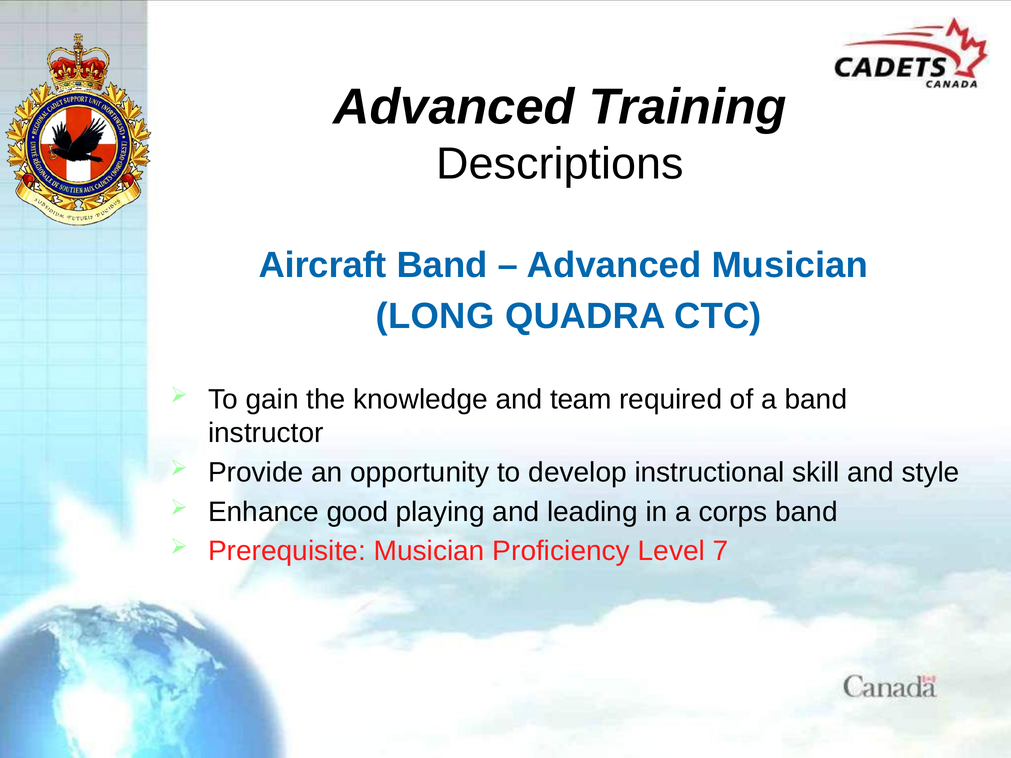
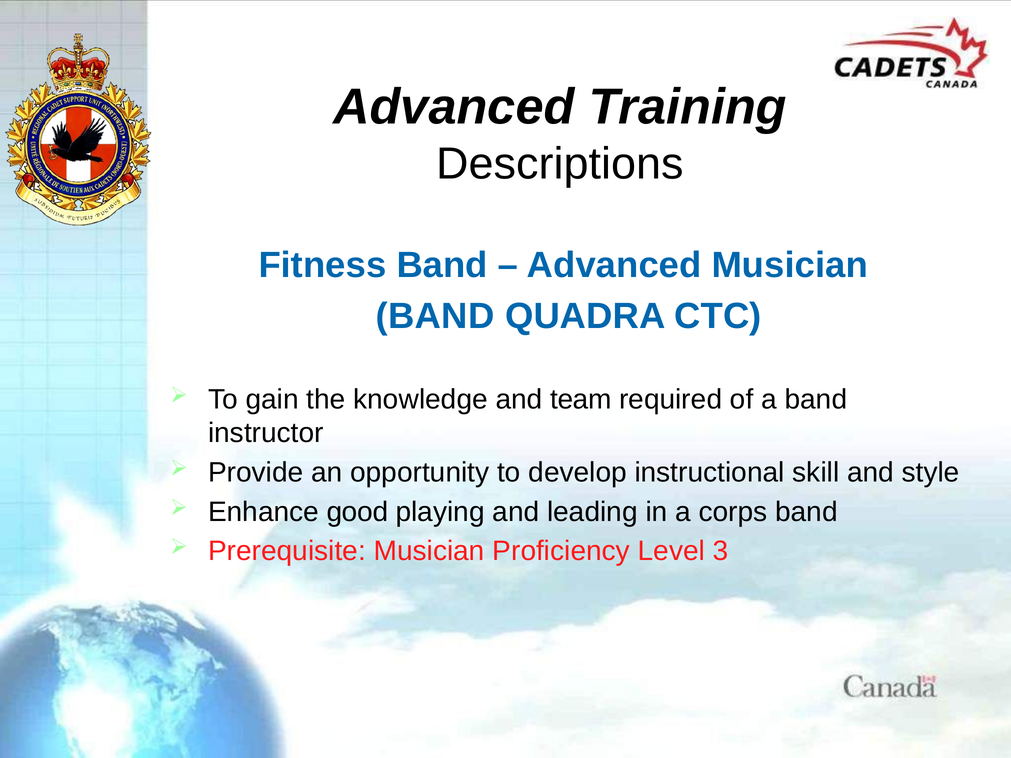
Aircraft: Aircraft -> Fitness (322, 265)
LONG: LONG -> BAND (435, 316)
7: 7 -> 3 (721, 551)
